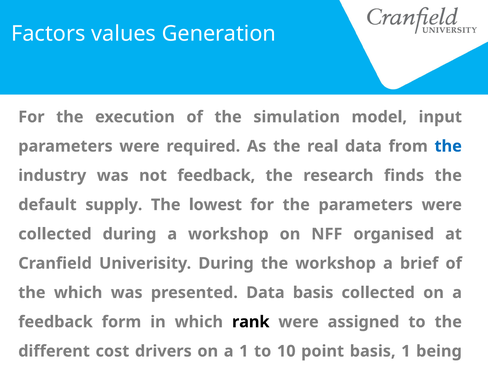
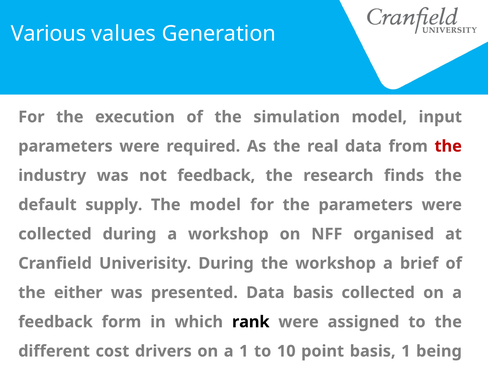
Factors: Factors -> Various (48, 34)
the colour: blue -> red (448, 146)
lowest: lowest -> model (215, 205)
the which: which -> either (78, 293)
